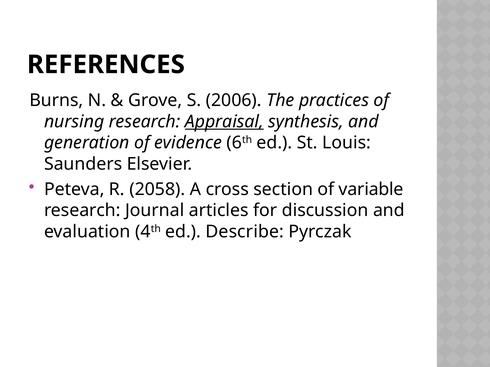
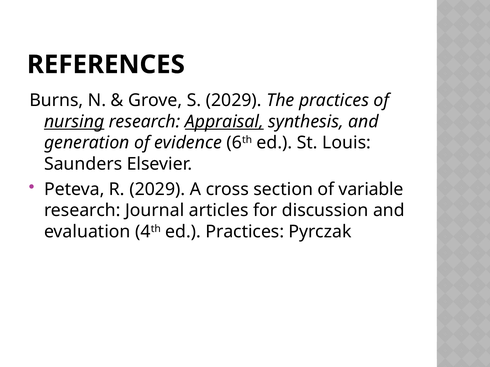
S 2006: 2006 -> 2029 (234, 101)
nursing underline: none -> present (74, 122)
R 2058: 2058 -> 2029 (157, 190)
ed Describe: Describe -> Practices (245, 232)
